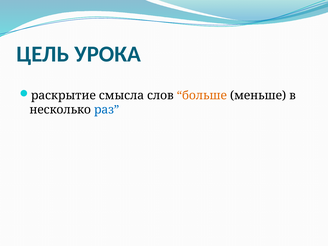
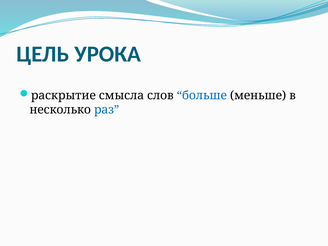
больше colour: orange -> blue (202, 96)
